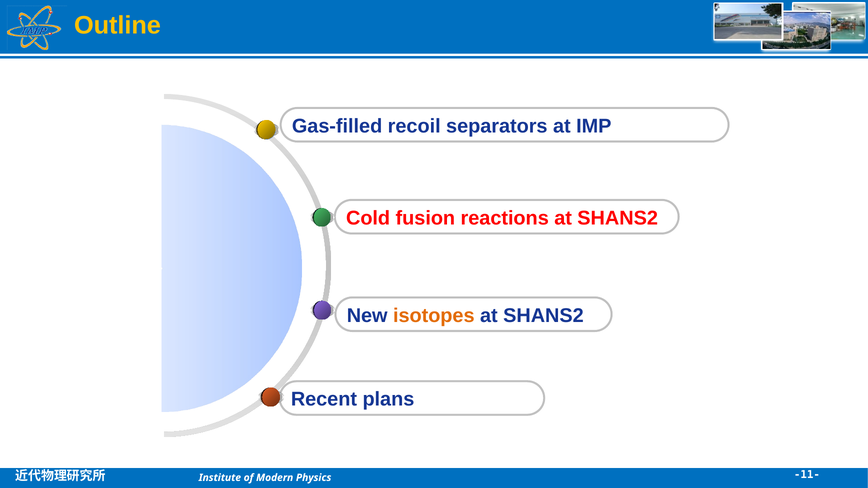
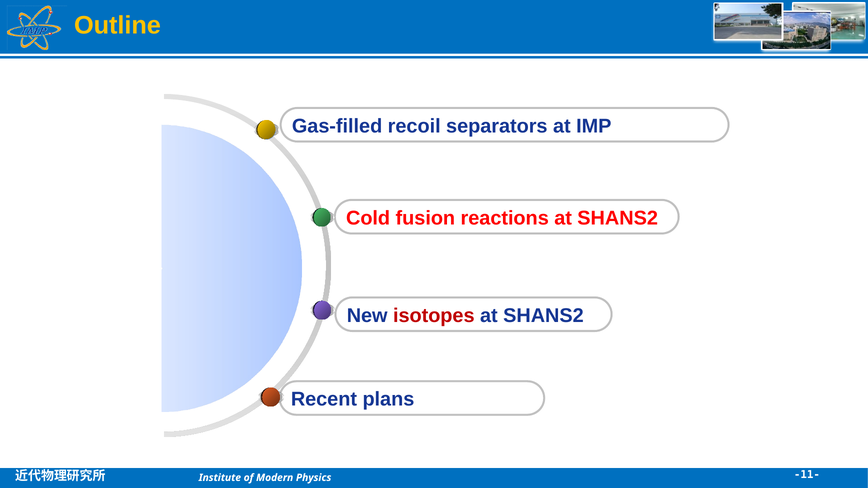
isotopes colour: orange -> red (434, 316)
